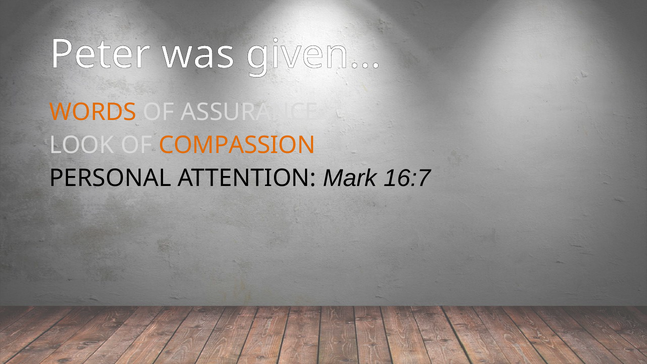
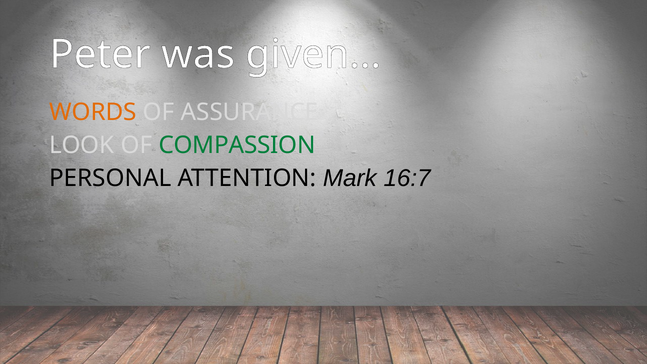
COMPASSION colour: orange -> green (237, 145)
